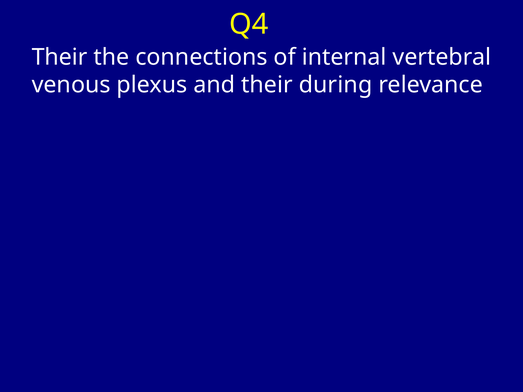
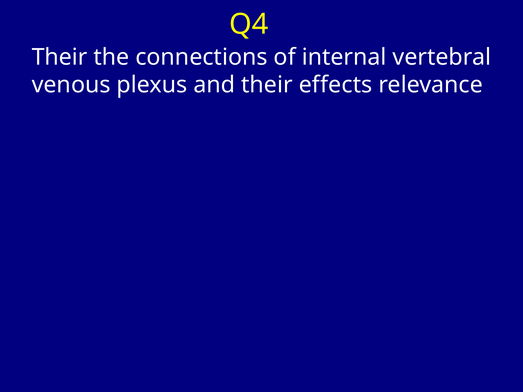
during: during -> effects (336, 85)
